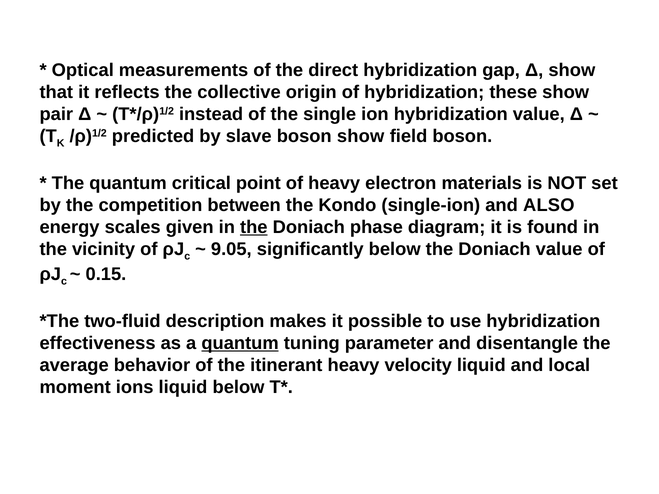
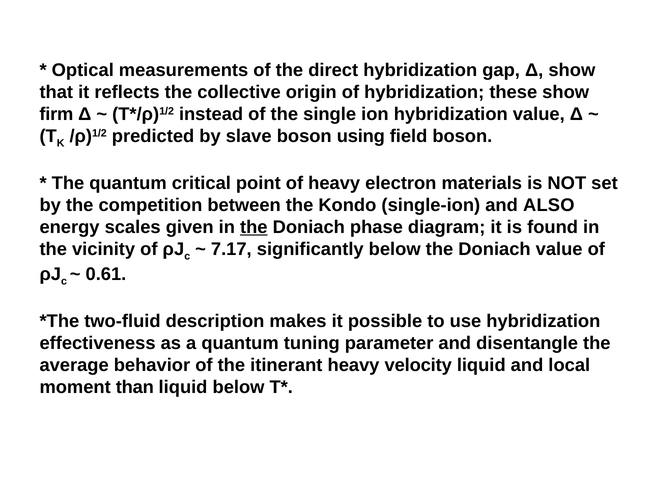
pair: pair -> firm (56, 114)
boson show: show -> using (361, 136)
9.05: 9.05 -> 7.17 (231, 249)
0.15: 0.15 -> 0.61 (106, 274)
quantum underline: present -> none (240, 343)
ions: ions -> than (135, 387)
